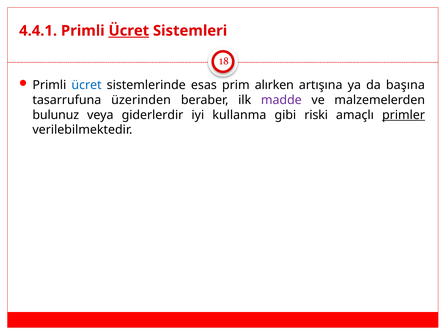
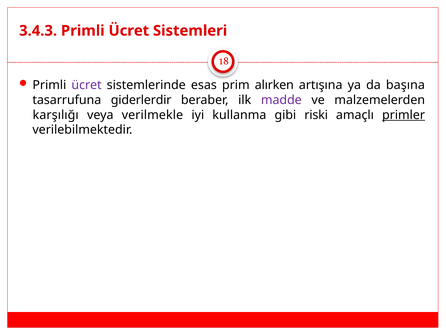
4.4.1: 4.4.1 -> 3.4.3 (38, 31)
Ücret underline: present -> none (129, 31)
ücret colour: blue -> purple (87, 85)
üzerinden: üzerinden -> giderlerdir (141, 100)
bulunuz: bulunuz -> karşılığı (56, 115)
giderlerdir: giderlerdir -> verilmekle (152, 115)
